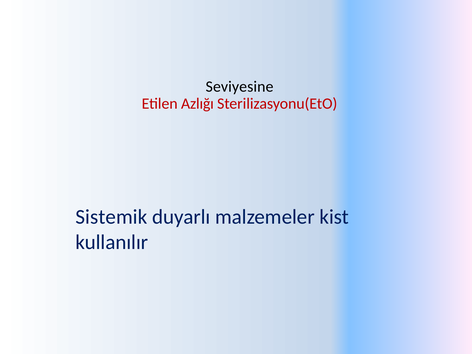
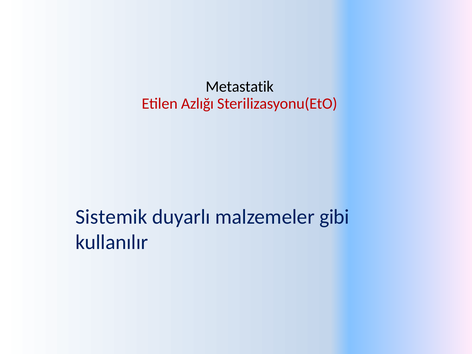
Seviyesine: Seviyesine -> Metastatik (240, 86)
kist: kist -> gibi (334, 217)
